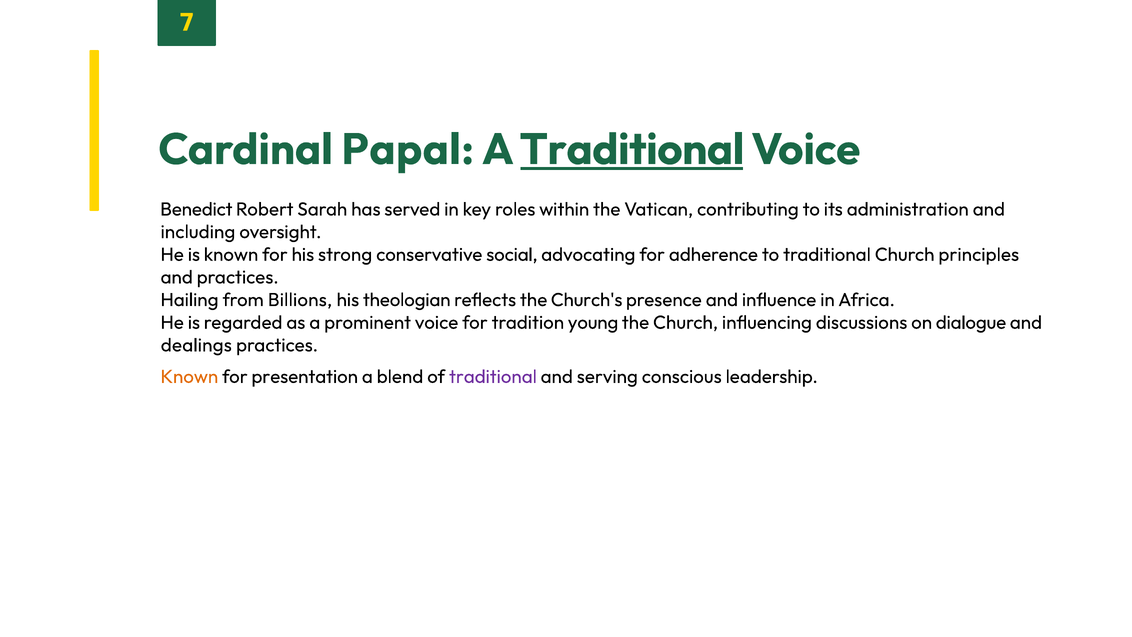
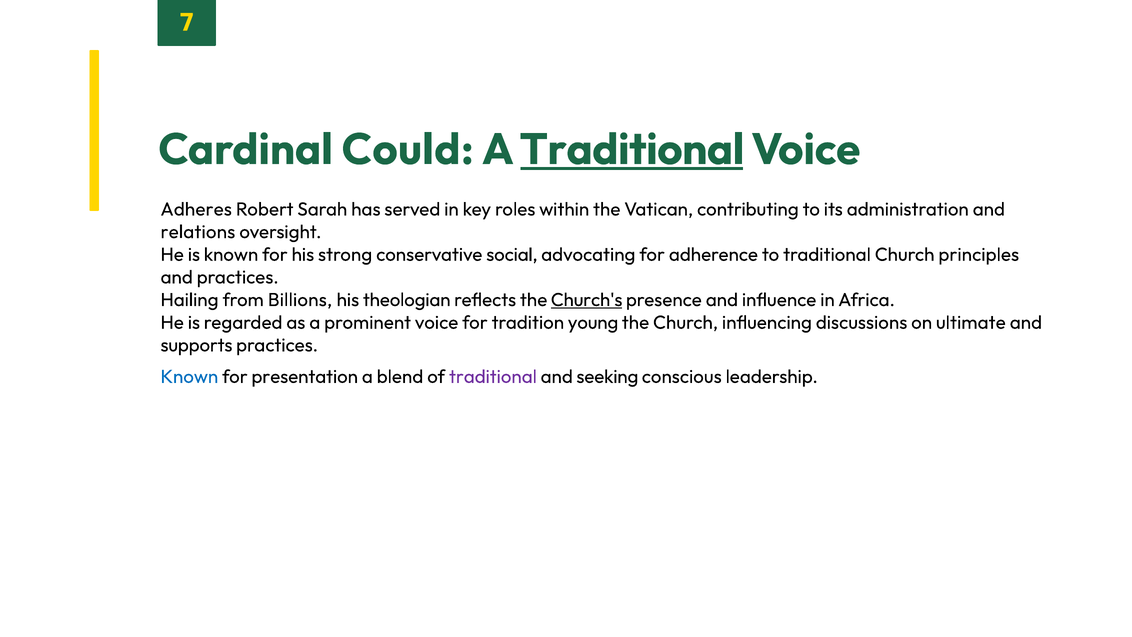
Papal: Papal -> Could (408, 150)
Benedict: Benedict -> Adheres (196, 209)
including: including -> relations (198, 232)
Church's underline: none -> present (587, 300)
dialogue: dialogue -> ultimate (971, 322)
dealings: dealings -> supports (196, 345)
Known colour: orange -> blue (189, 377)
serving: serving -> seeking (607, 377)
